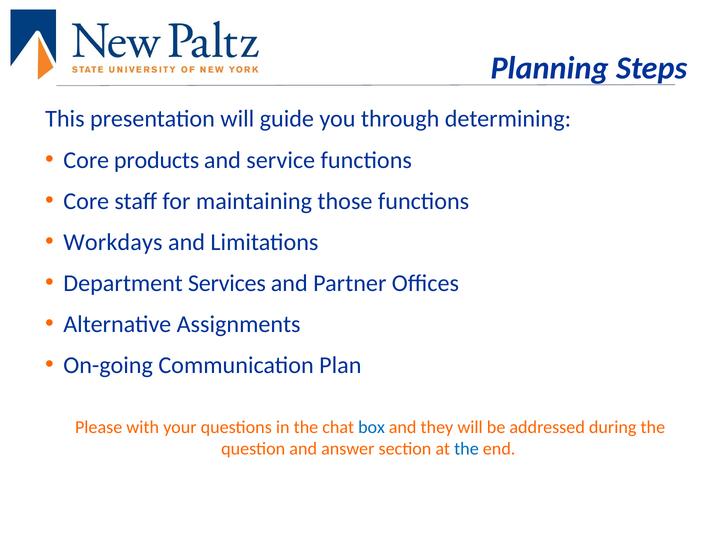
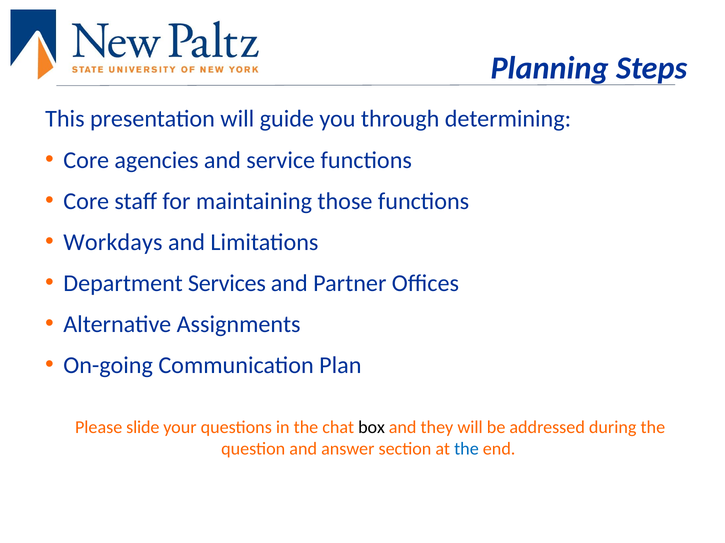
products: products -> agencies (157, 160)
with: with -> slide (143, 428)
box colour: blue -> black (372, 428)
